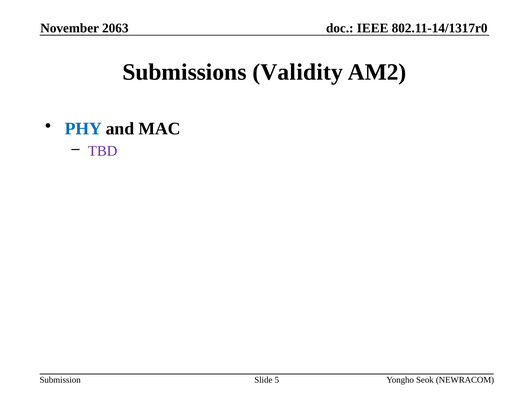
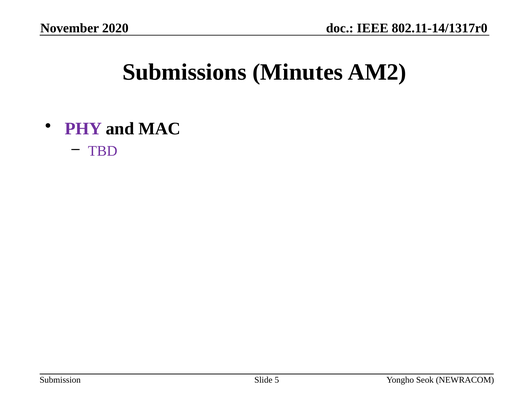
2063: 2063 -> 2020 (115, 28)
Validity: Validity -> Minutes (298, 72)
PHY colour: blue -> purple (83, 129)
